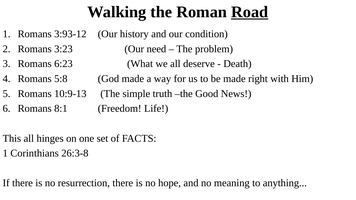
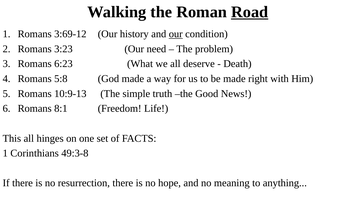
3:93-12: 3:93-12 -> 3:69-12 (70, 34)
our underline: none -> present (176, 34)
26:3-8: 26:3-8 -> 49:3-8 (75, 153)
